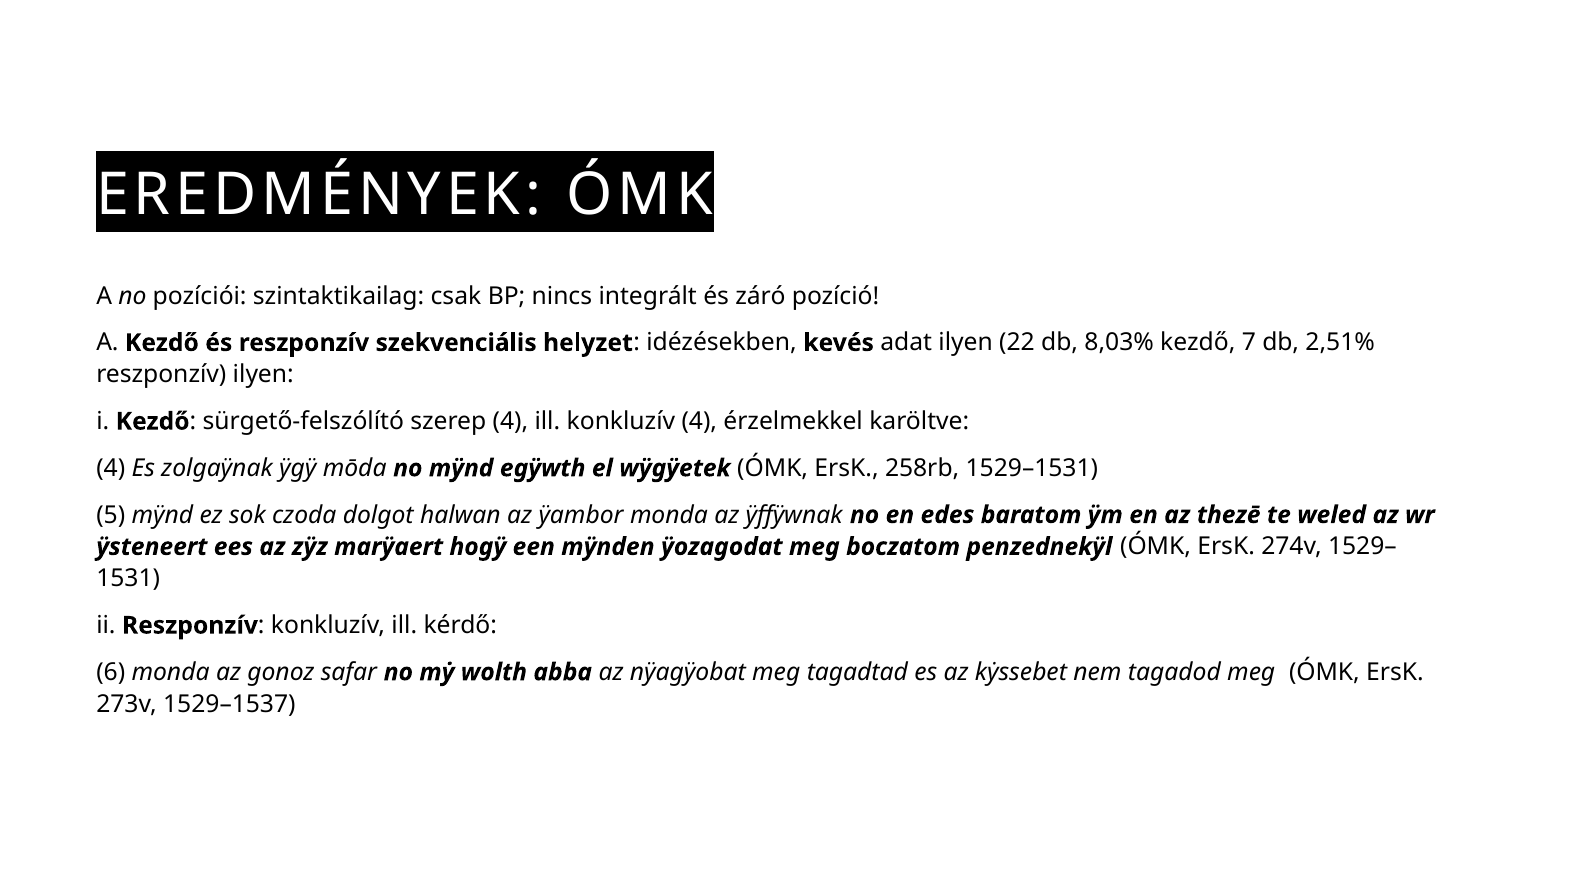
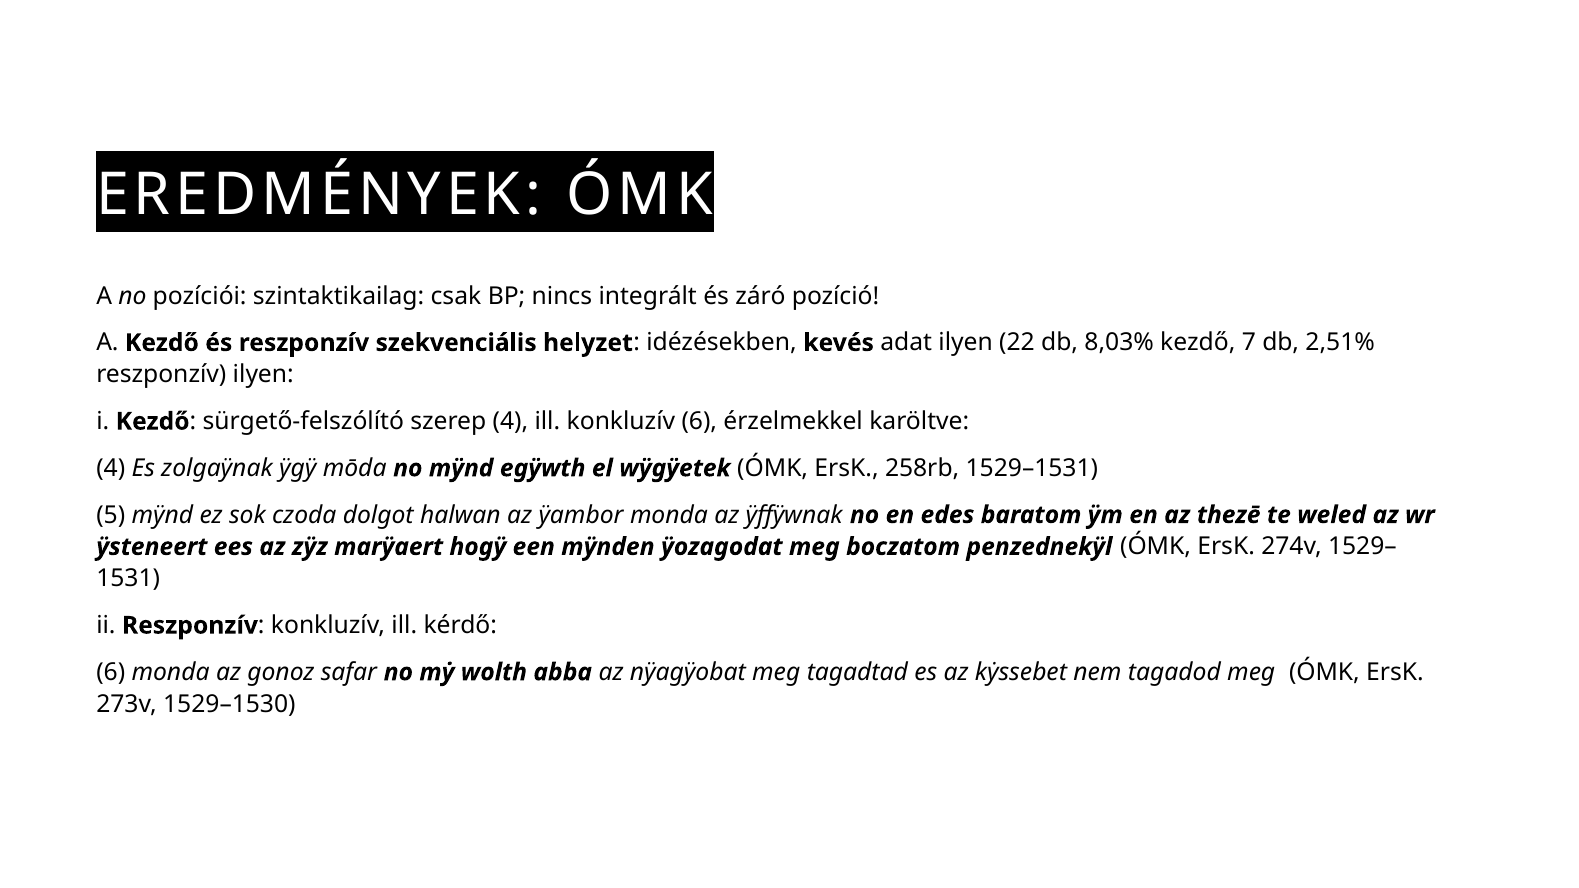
konkluzív 4: 4 -> 6 (699, 422)
1529–1537: 1529–1537 -> 1529–1530 (229, 704)
